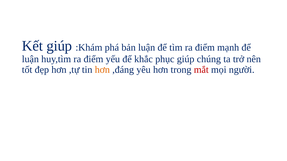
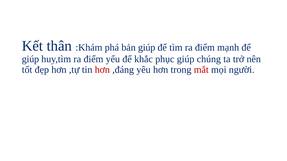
Kết giúp: giúp -> thân (59, 46)
bản luận: luận -> giúp (147, 48)
luận: luận -> giúp (30, 59)
hơn colour: orange -> red (102, 70)
